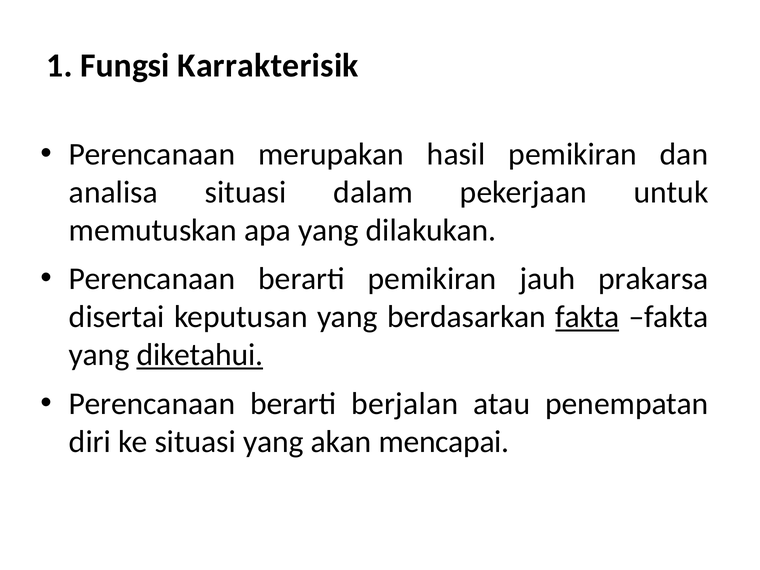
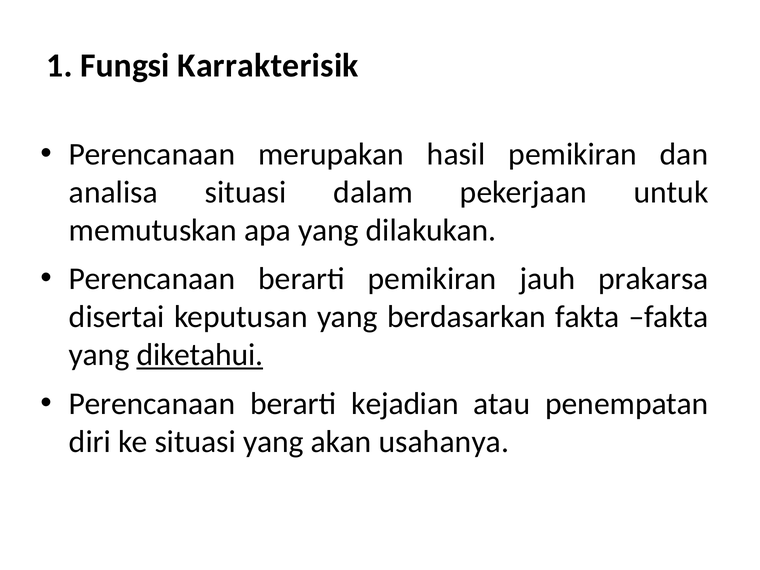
fakta underline: present -> none (587, 317)
berjalan: berjalan -> kejadian (405, 404)
mencapai: mencapai -> usahanya (444, 442)
